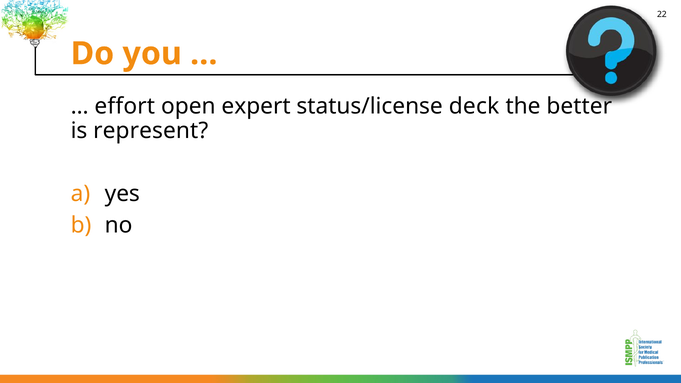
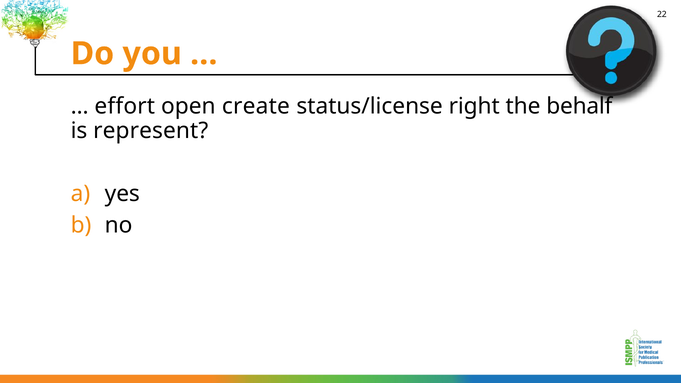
expert: expert -> create (256, 106)
deck: deck -> right (474, 106)
better: better -> behalf (579, 106)
